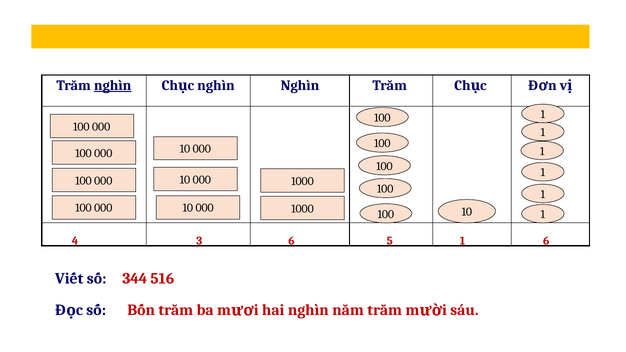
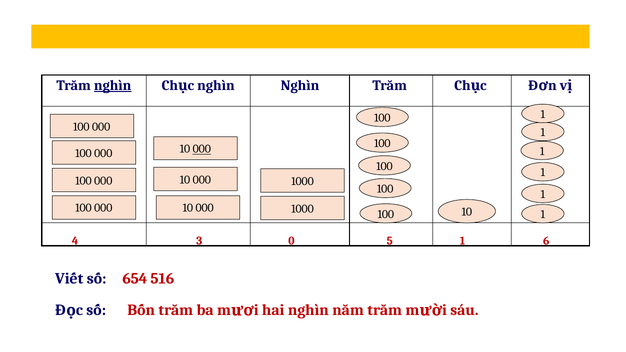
000 underline: none -> present (202, 149)
3 6: 6 -> 0 (291, 241)
344: 344 -> 654 (135, 279)
